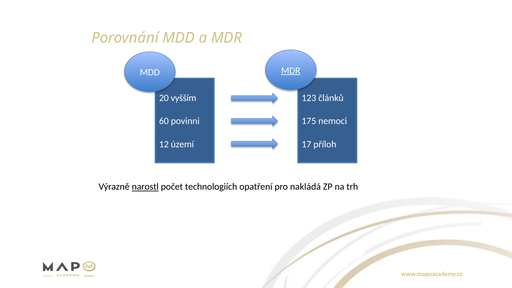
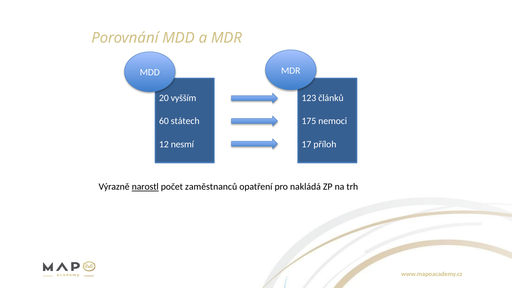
MDR underline: present -> none (291, 71)
povinni: povinni -> státech (185, 121)
území: území -> nesmí (182, 144)
technologiích: technologiích -> zaměstnanců (211, 187)
